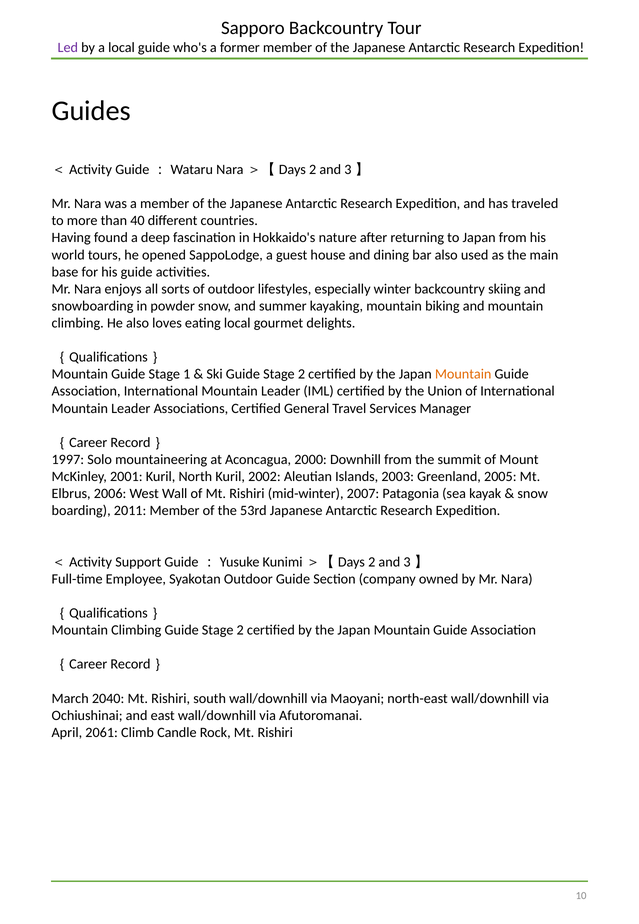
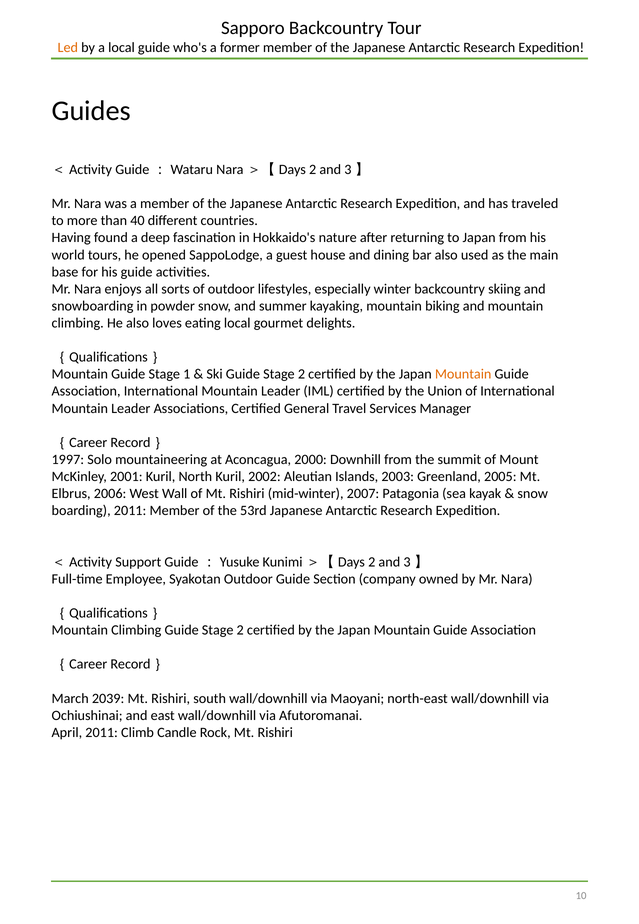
Led colour: purple -> orange (68, 47)
2040: 2040 -> 2039 (108, 698)
April 2061: 2061 -> 2011 (102, 732)
